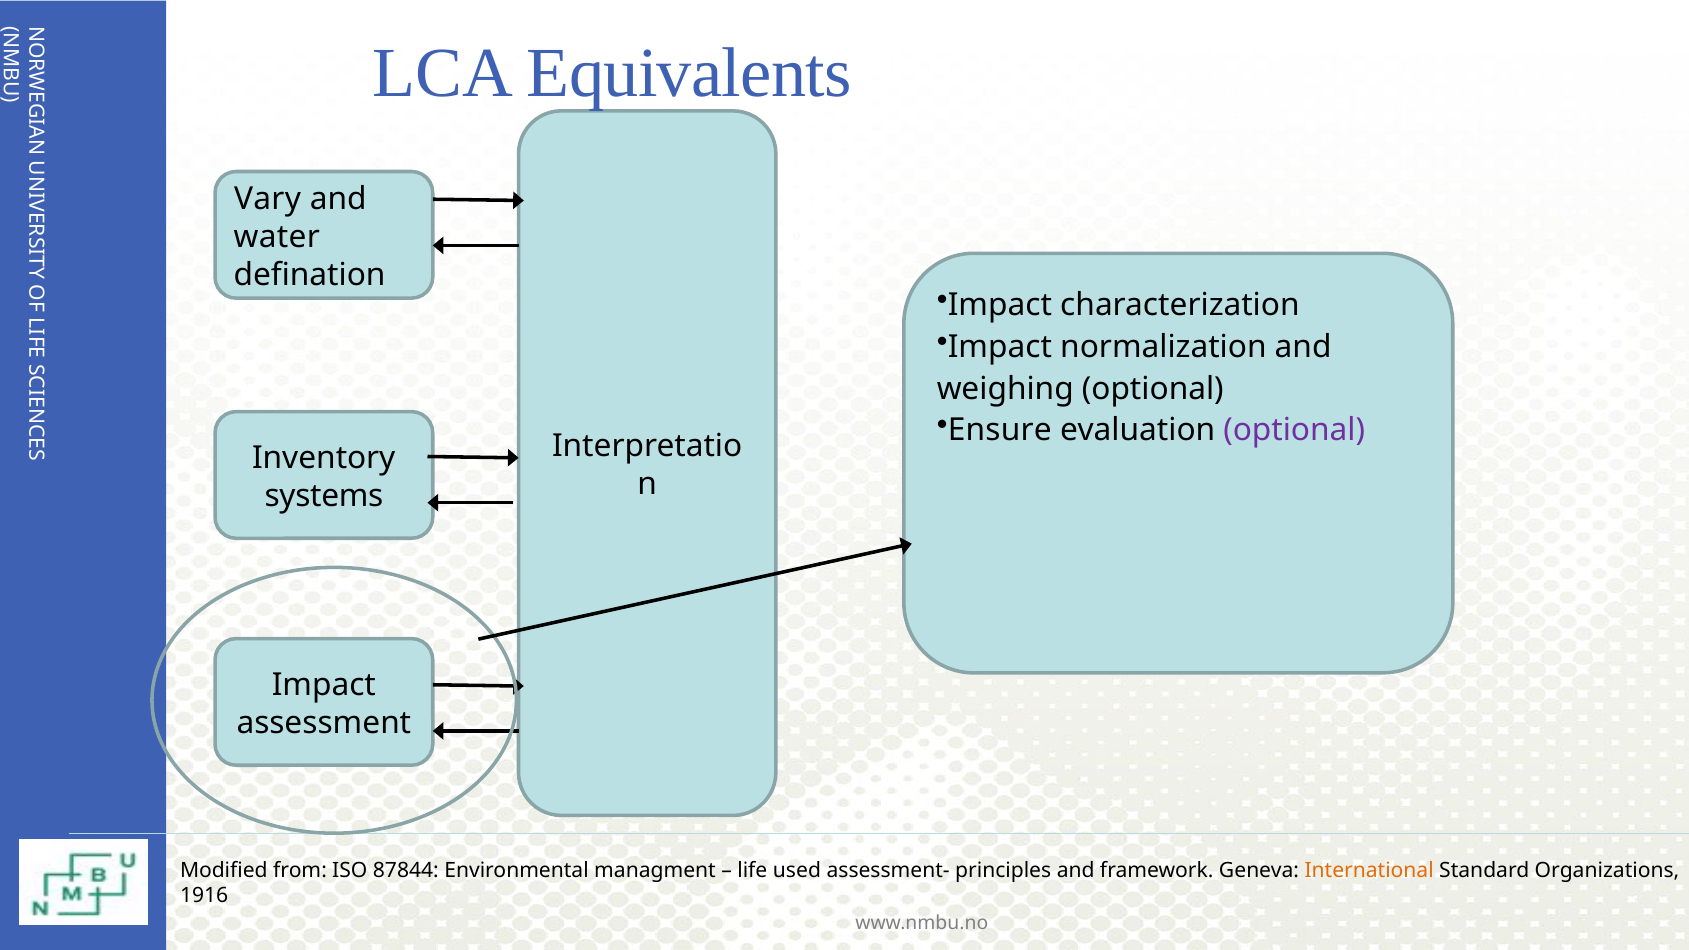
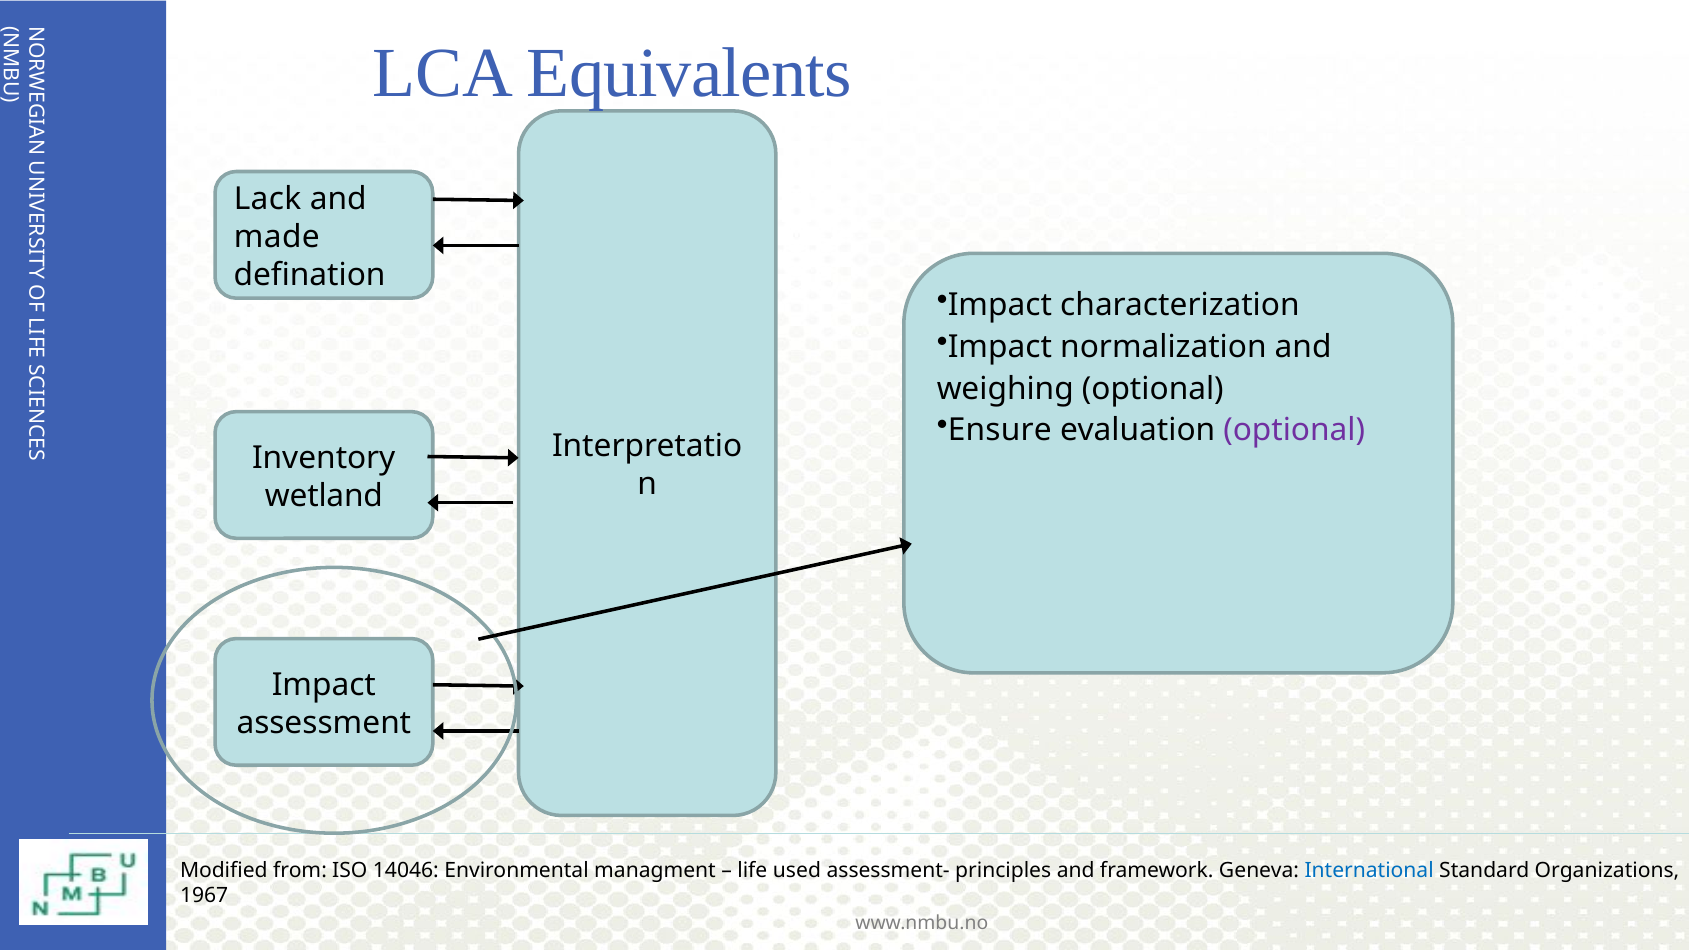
Vary: Vary -> Lack (268, 199)
water: water -> made (277, 237)
systems: systems -> wetland (324, 496)
87844: 87844 -> 14046 (406, 871)
International colour: orange -> blue (1369, 871)
1916: 1916 -> 1967 (204, 896)
